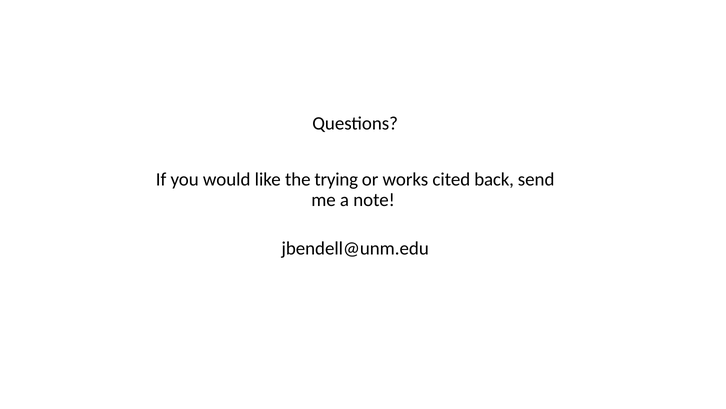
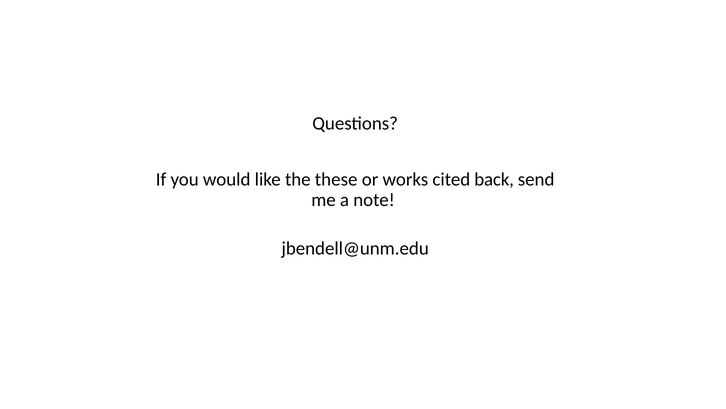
trying: trying -> these (336, 179)
